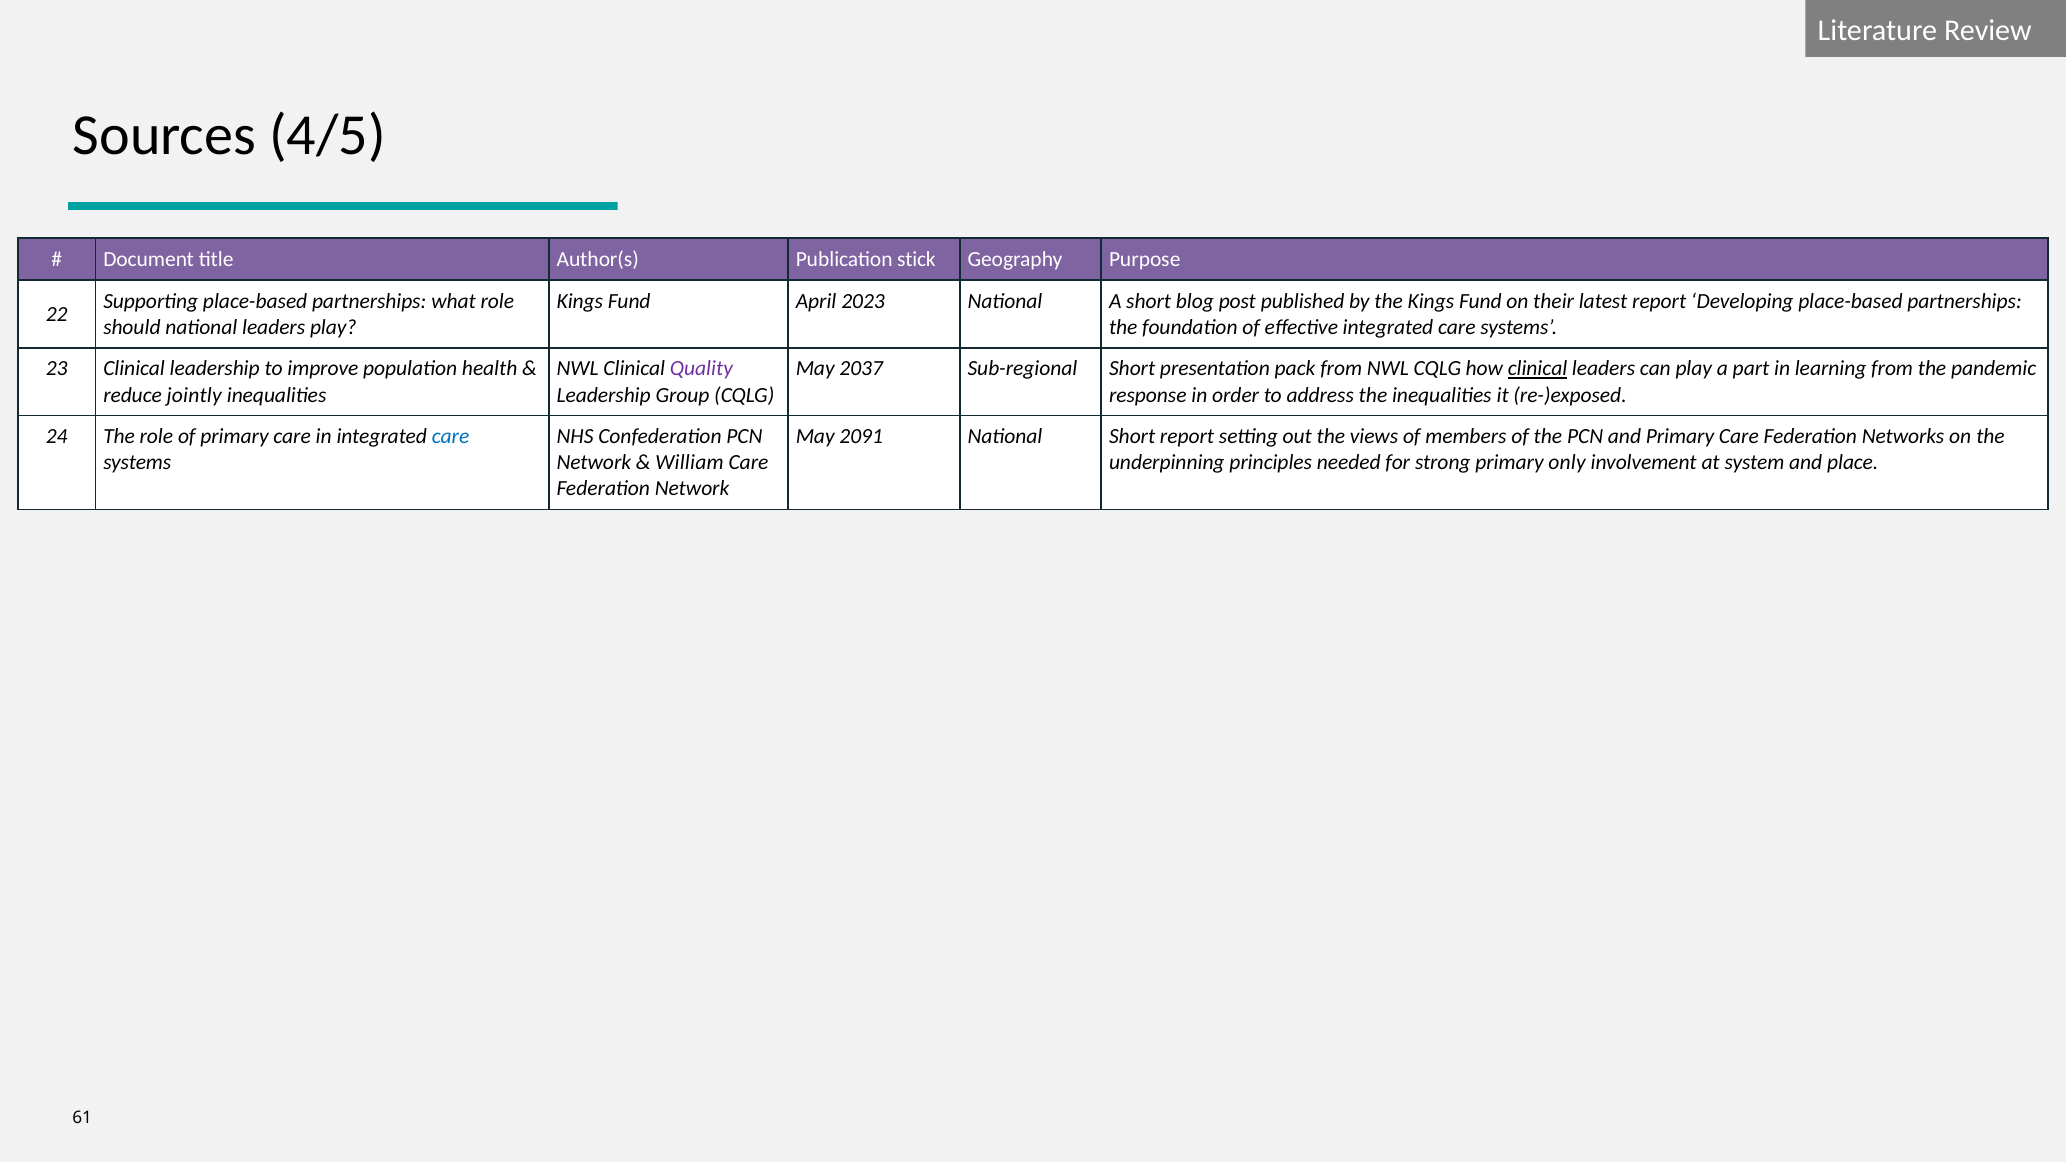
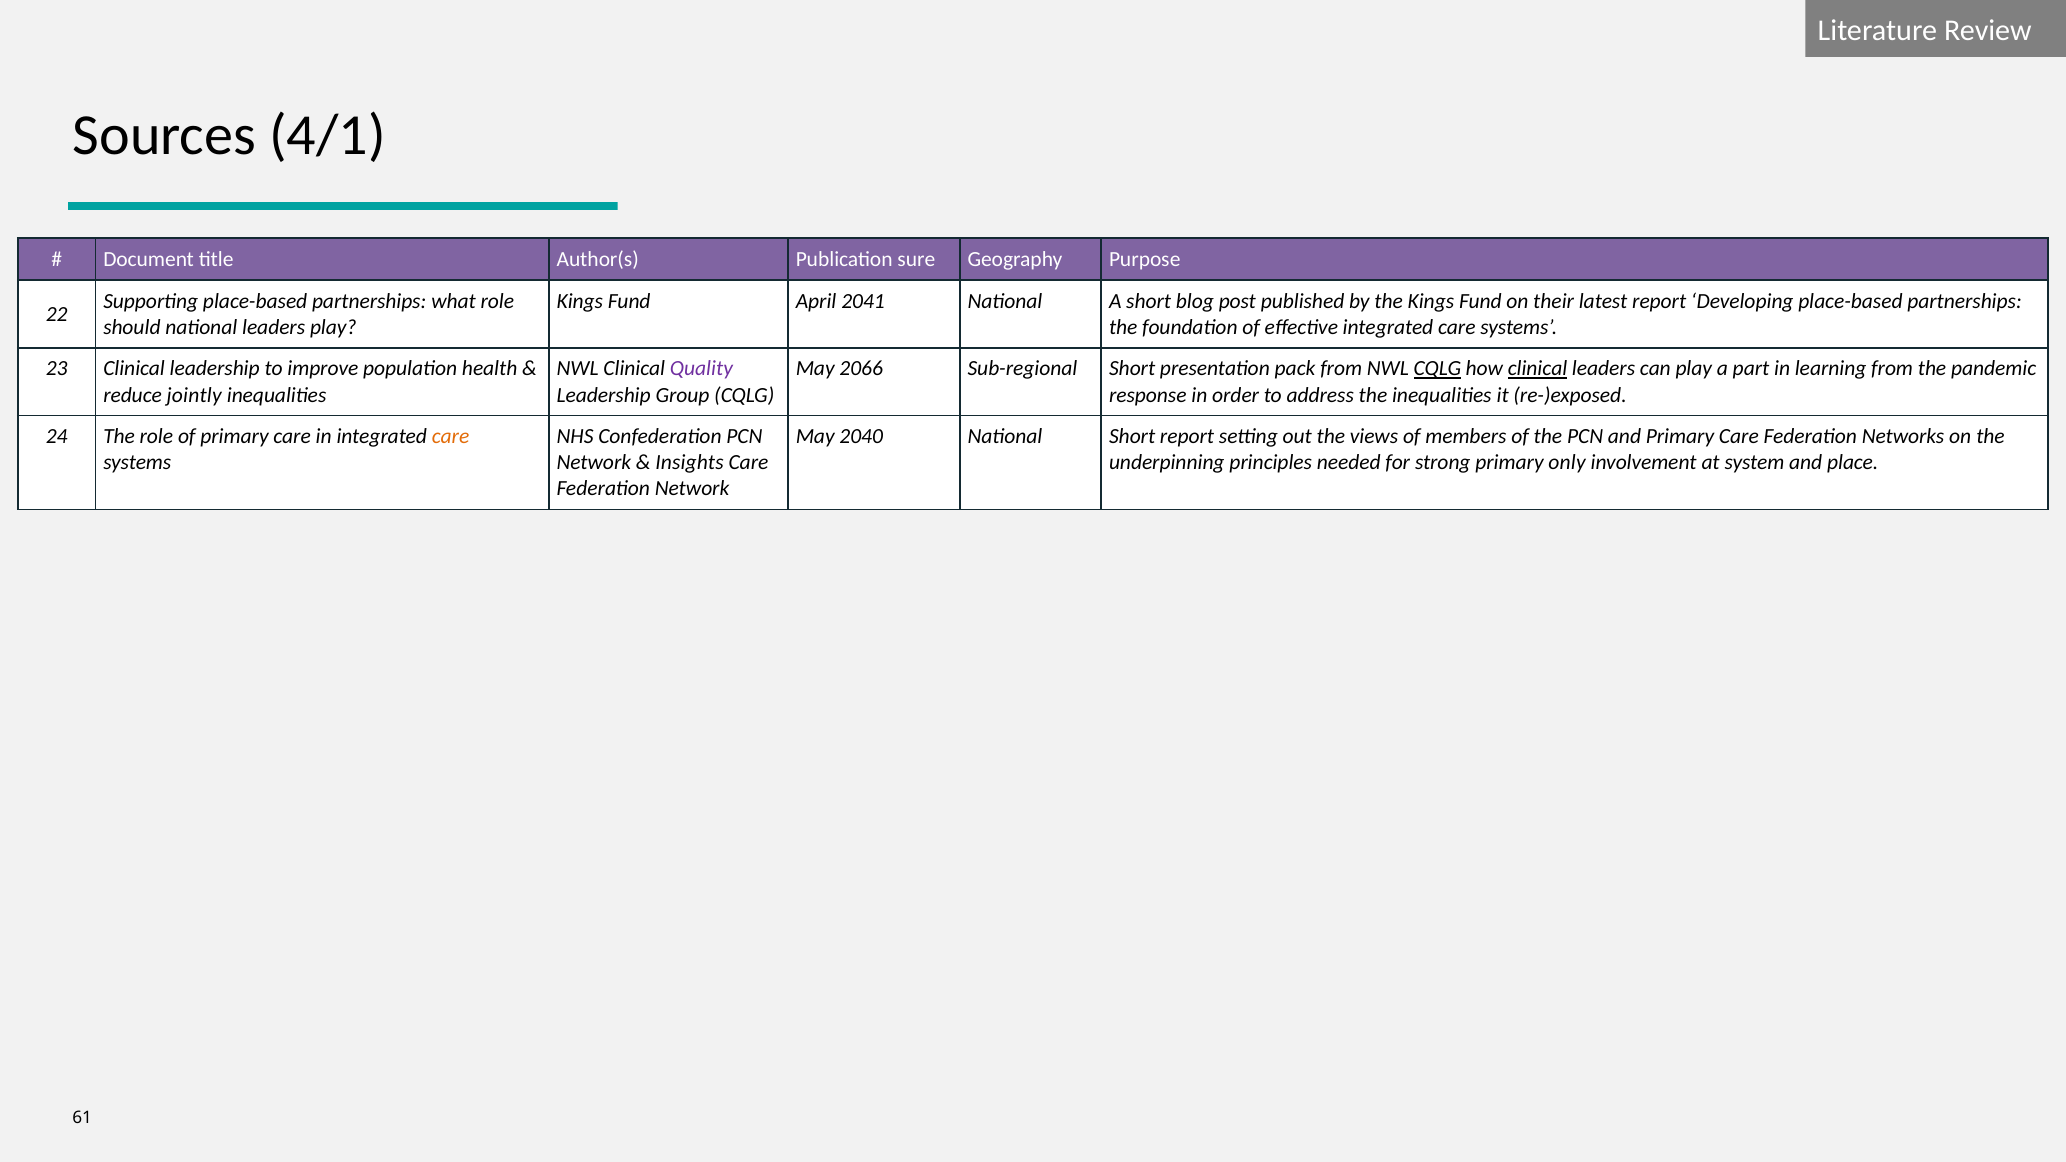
4/5: 4/5 -> 4/1 (327, 135)
stick: stick -> sure (916, 259)
2023: 2023 -> 2041 (863, 301)
2037: 2037 -> 2066 (861, 369)
CQLG underline: none -> present (1437, 369)
care colour: blue -> orange (451, 437)
2091: 2091 -> 2040 (861, 437)
William: William -> Insights (689, 463)
